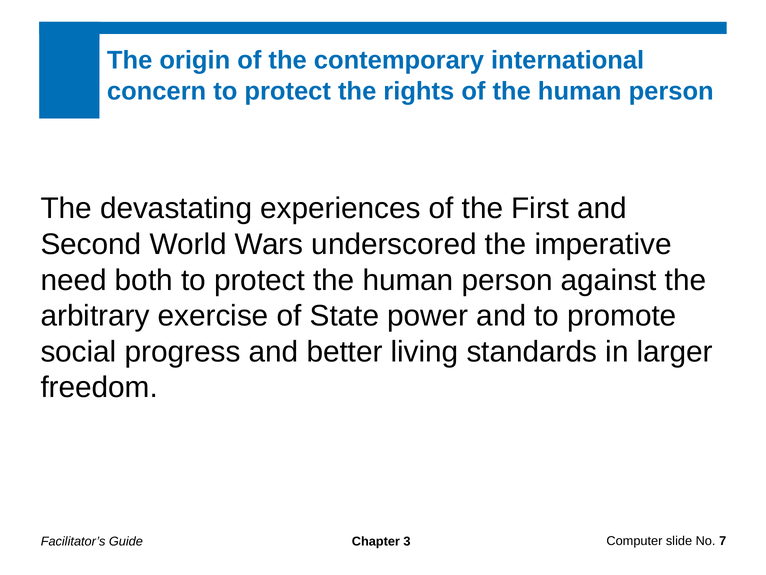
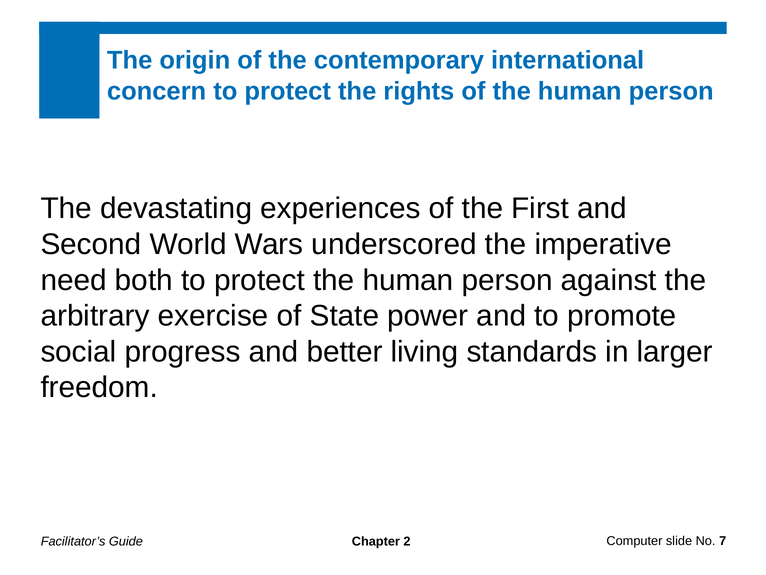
3: 3 -> 2 (407, 541)
